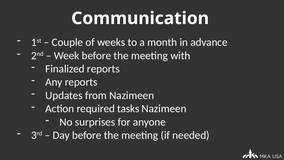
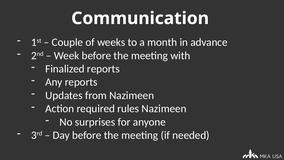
tasks: tasks -> rules (128, 109)
